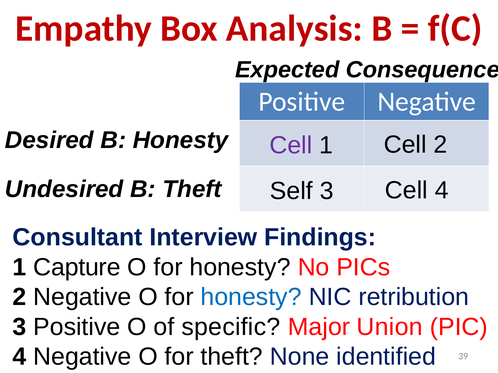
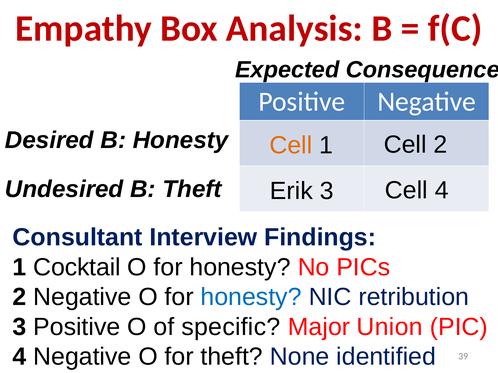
Cell colour: purple -> orange (291, 145)
Self: Self -> Erik (291, 191)
Capture: Capture -> Cocktail (77, 268)
